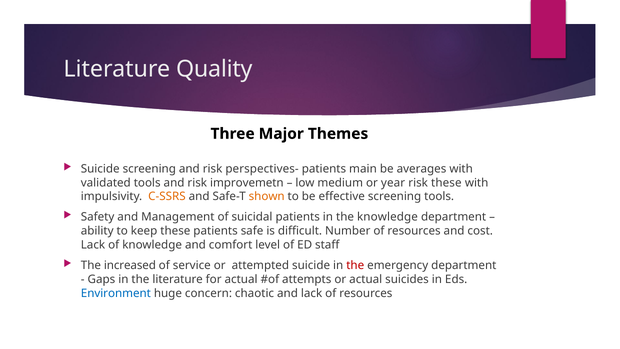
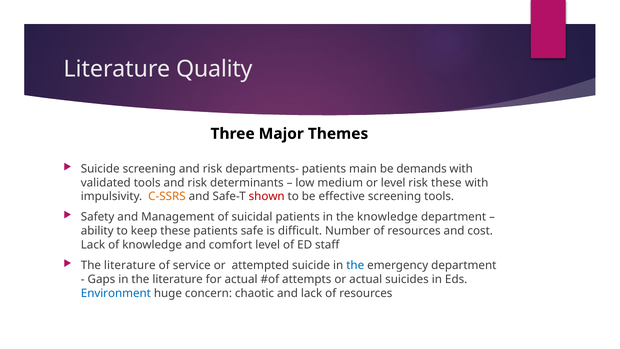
perspectives-: perspectives- -> departments- (262, 169)
averages: averages -> demands (422, 169)
improvemetn: improvemetn -> determinants (247, 183)
or year: year -> level (393, 183)
shown colour: orange -> red (267, 196)
increased: increased -> literature (130, 265)
the colour: red -> blue (355, 265)
